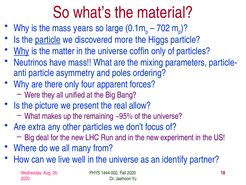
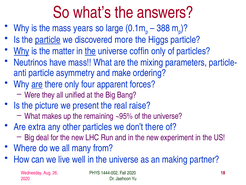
material: material -> answers (165, 12)
702: 702 -> 388 (163, 28)
the underline: none -> present (90, 51)
poles: poles -> make (121, 73)
are underline: none -> present (37, 84)
allow: allow -> raise (140, 105)
don’t focus: focus -> there (154, 127)
identify: identify -> making (175, 159)
